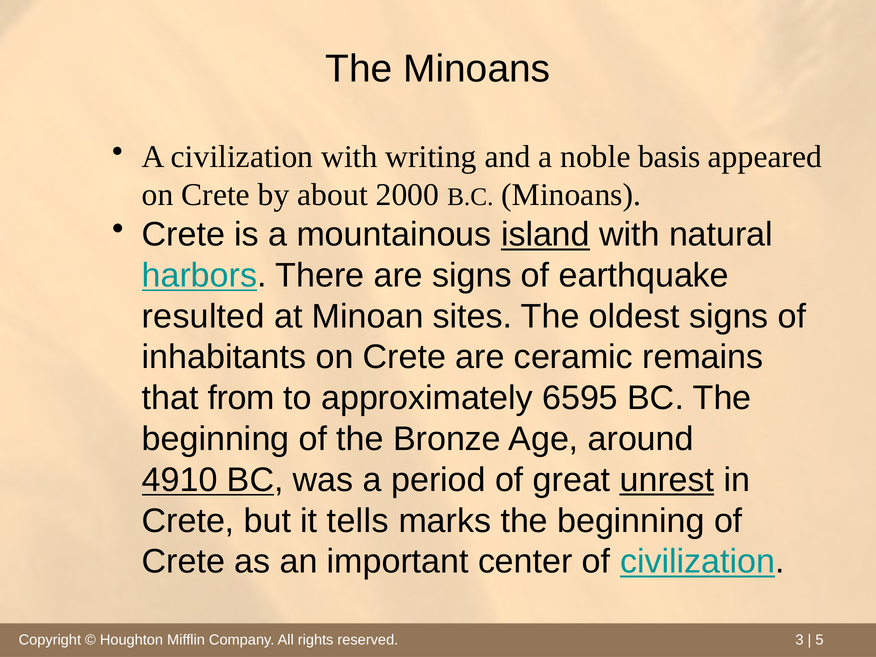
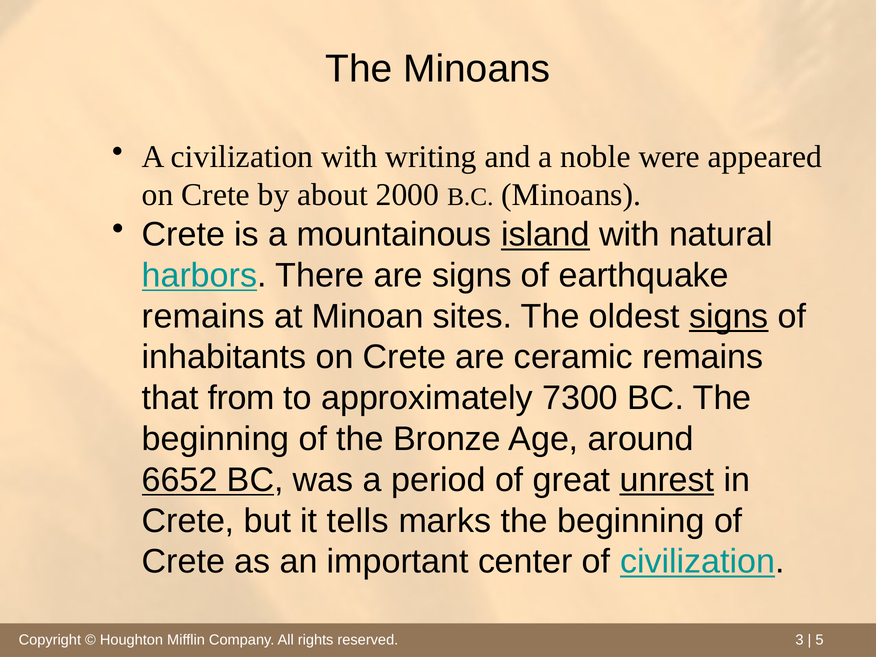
basis: basis -> were (669, 157)
resulted: resulted -> remains (203, 316)
signs underline: none -> present (729, 316)
6595: 6595 -> 7300 (580, 398)
4910: 4910 -> 6652 (180, 480)
